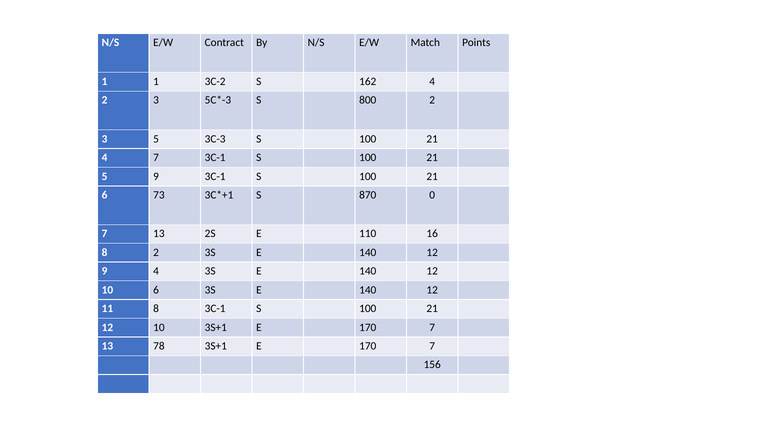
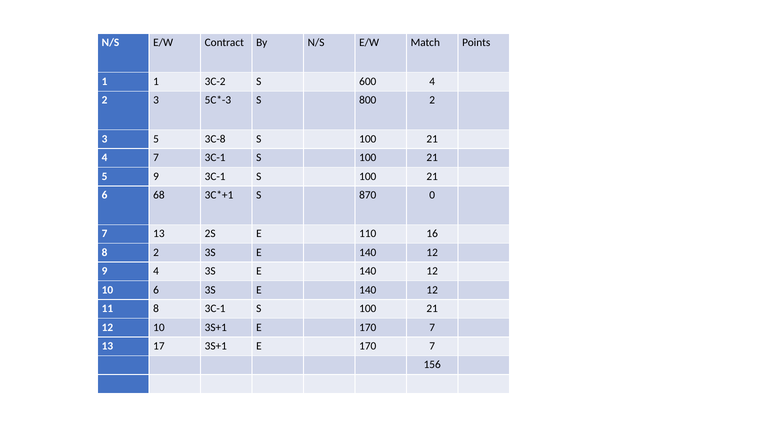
162: 162 -> 600 (368, 81)
3C-3: 3C-3 -> 3C-8 (215, 139)
73: 73 -> 68 (159, 195)
78: 78 -> 17 (159, 346)
